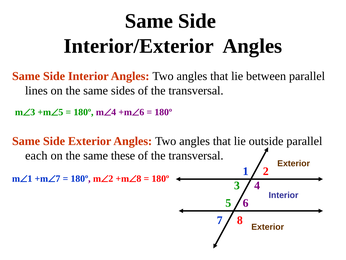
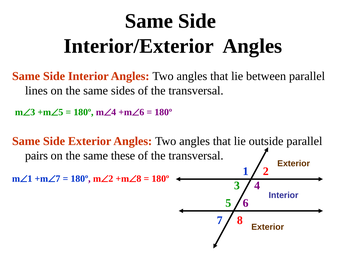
each: each -> pairs (36, 155)
